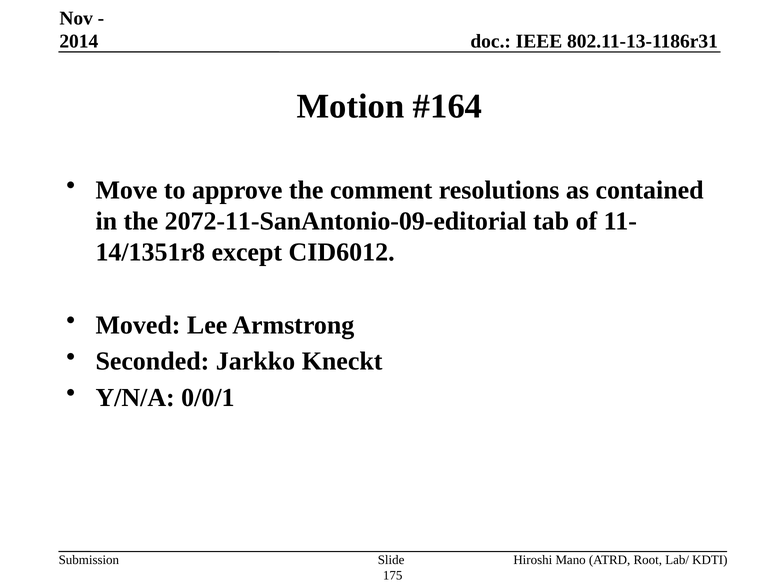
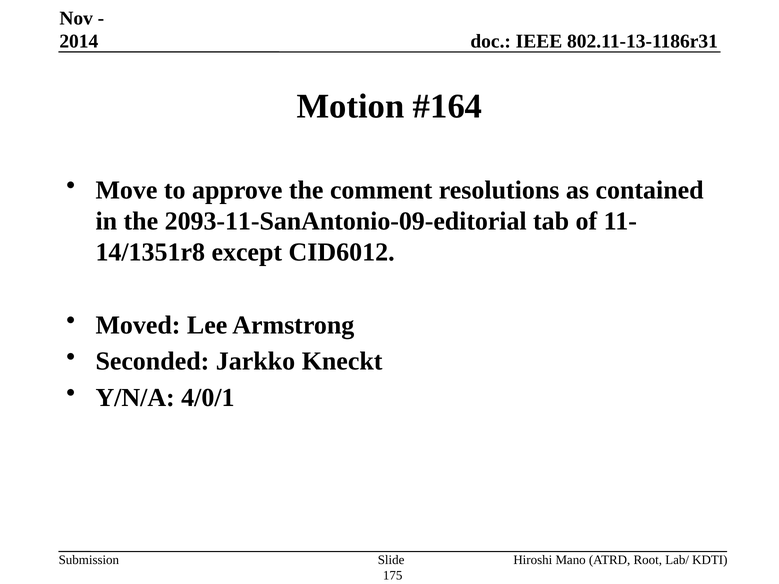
2072-11-SanAntonio-09-editorial: 2072-11-SanAntonio-09-editorial -> 2093-11-SanAntonio-09-editorial (346, 221)
0/0/1: 0/0/1 -> 4/0/1 (208, 398)
